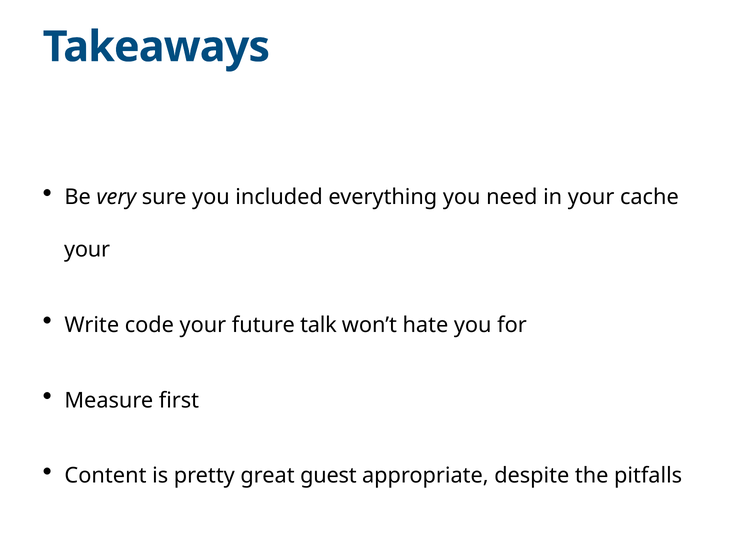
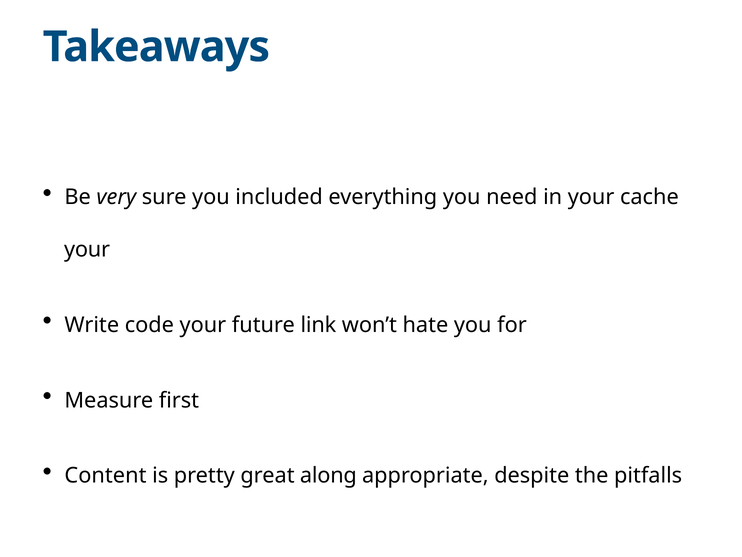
talk: talk -> link (318, 325)
guest: guest -> along (328, 475)
